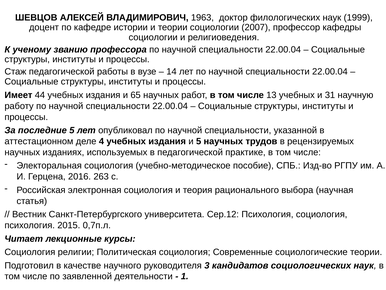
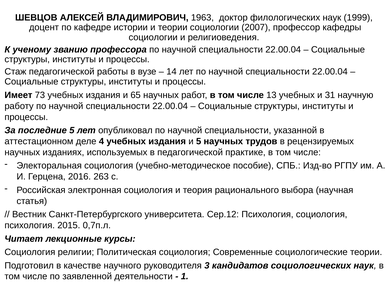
44: 44 -> 73 (40, 95)
